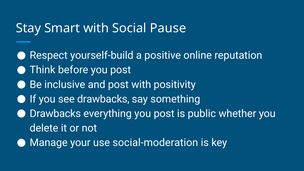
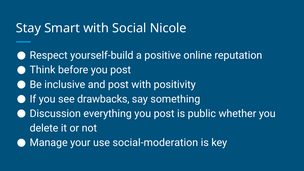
Pause: Pause -> Nicole (168, 28)
Drawbacks: Drawbacks -> Discussion (55, 114)
